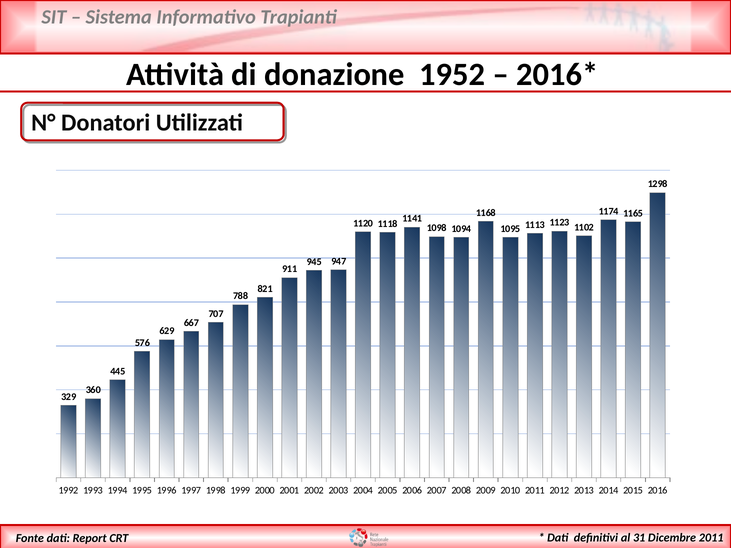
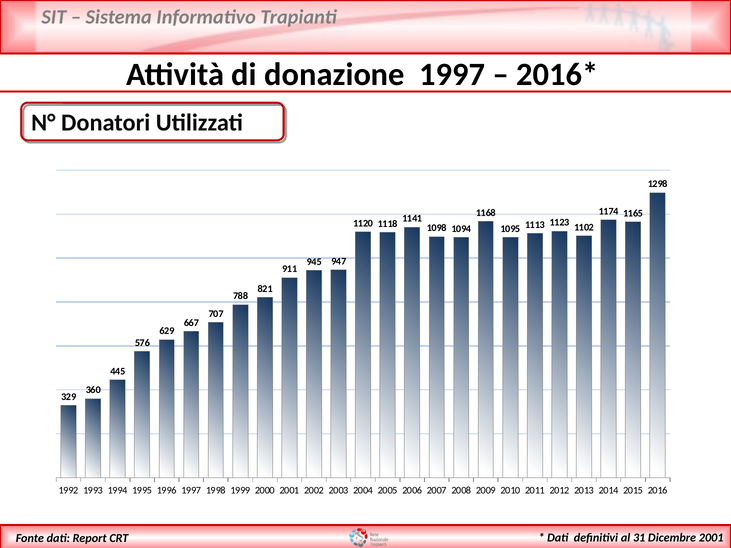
donazione 1952: 1952 -> 1997 (452, 74)
2011: 2011 -> 2001 (711, 538)
